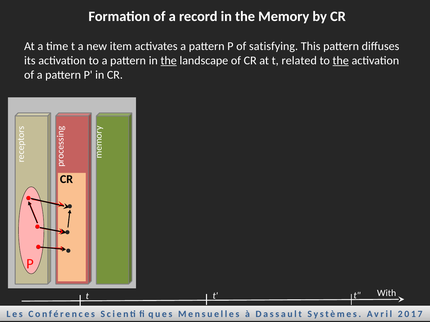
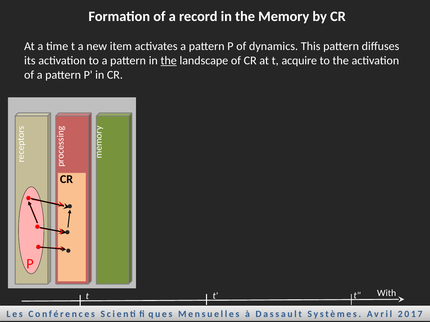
satisfying: satisfying -> dynamics (274, 46)
related: related -> acquire (299, 61)
the underline: present -> none (341, 61)
